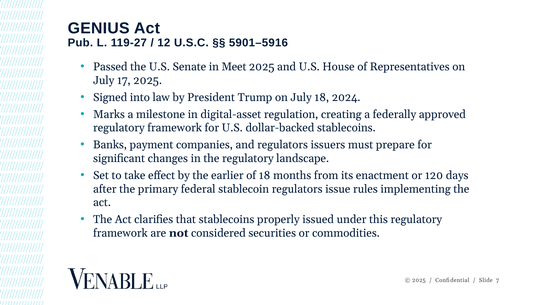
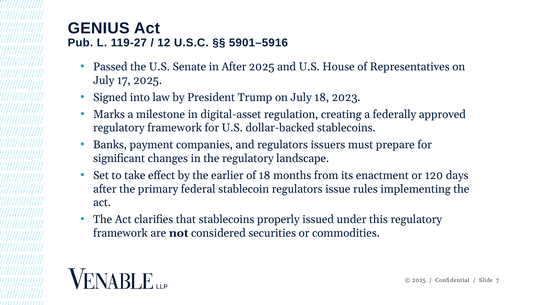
in Meet: Meet -> After (234, 67)
2024: 2024 -> 2023 (346, 97)
